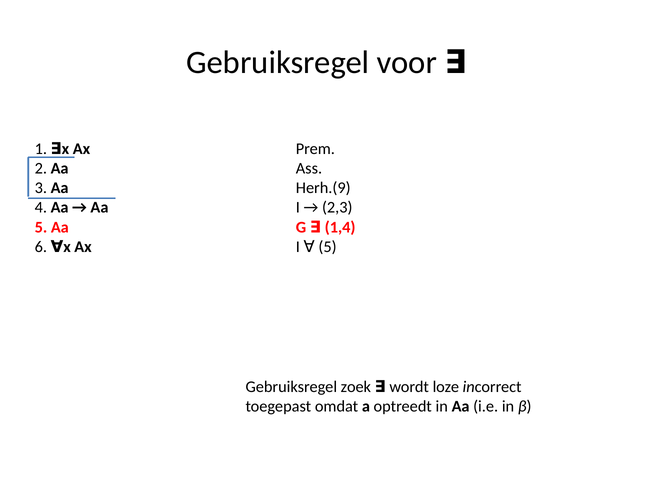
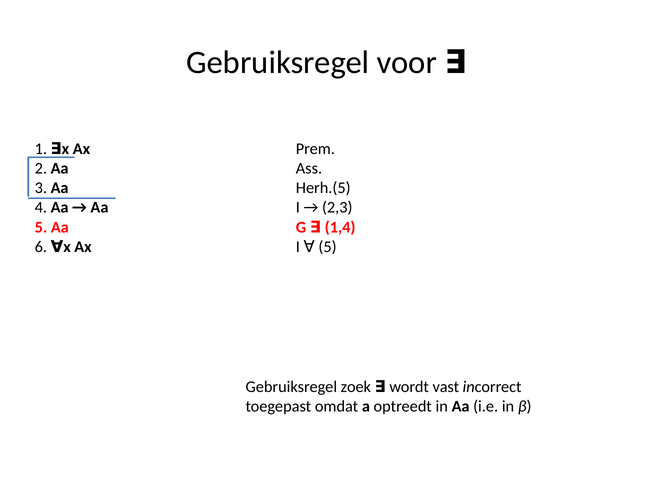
Herh.(9: Herh.(9 -> Herh.(5 (323, 188)
loze: loze -> vast (446, 388)
